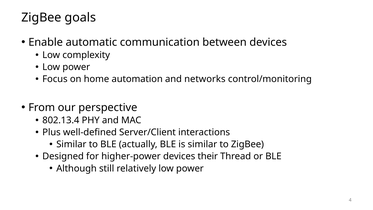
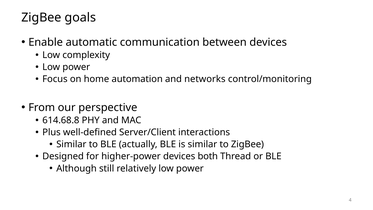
802.13.4: 802.13.4 -> 614.68.8 (61, 120)
their: their -> both (208, 156)
